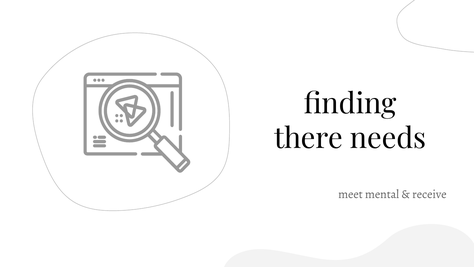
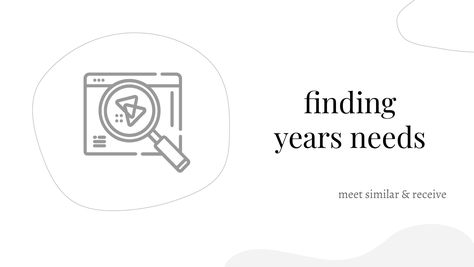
there: there -> years (308, 138)
mental: mental -> similar (382, 194)
